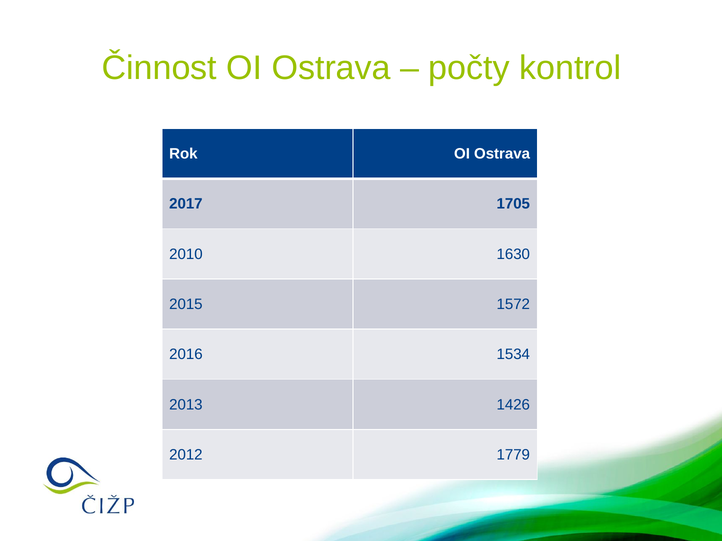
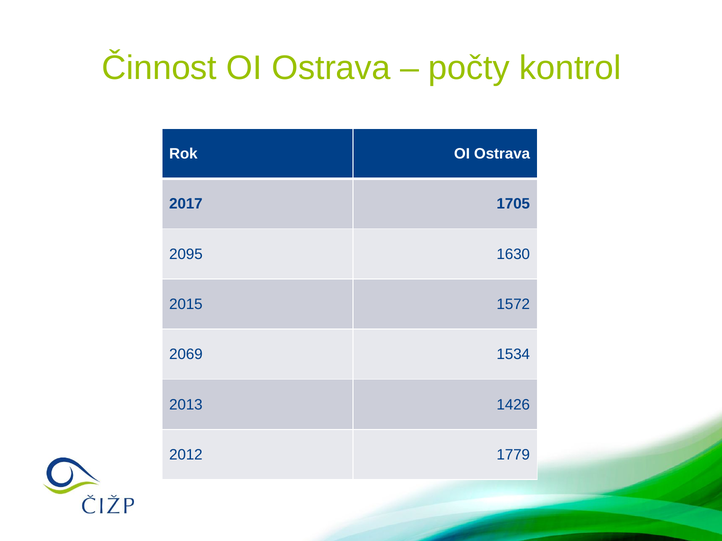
2010: 2010 -> 2095 (186, 254)
2016: 2016 -> 2069 (186, 355)
